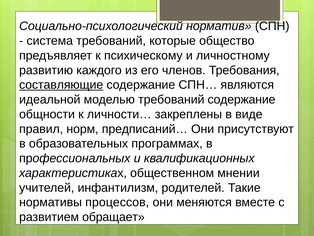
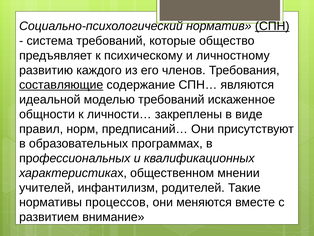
СПН underline: none -> present (272, 26)
требований содержание: содержание -> искаженное (241, 99)
обращает: обращает -> внимание (113, 217)
